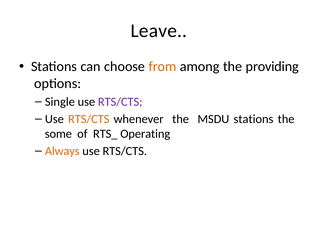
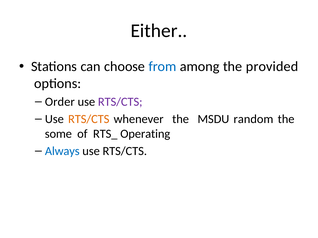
Leave: Leave -> Either (159, 31)
from colour: orange -> blue (162, 67)
providing: providing -> provided (272, 67)
Single: Single -> Order (60, 102)
MSDU stations: stations -> random (253, 119)
Always colour: orange -> blue (62, 151)
